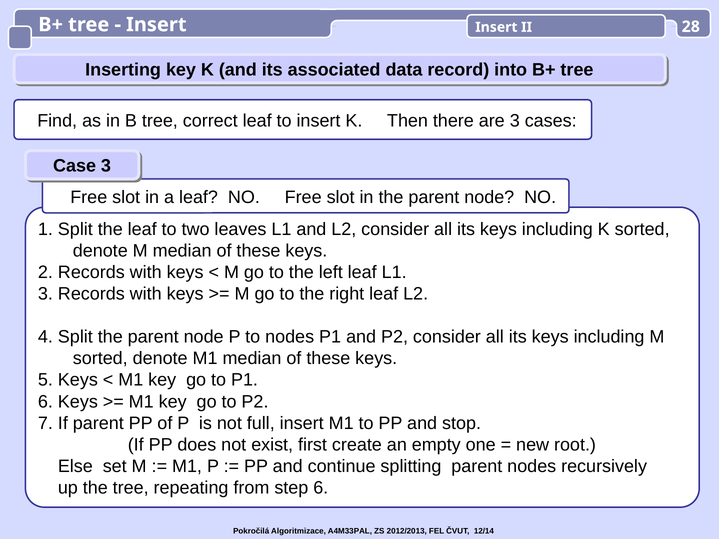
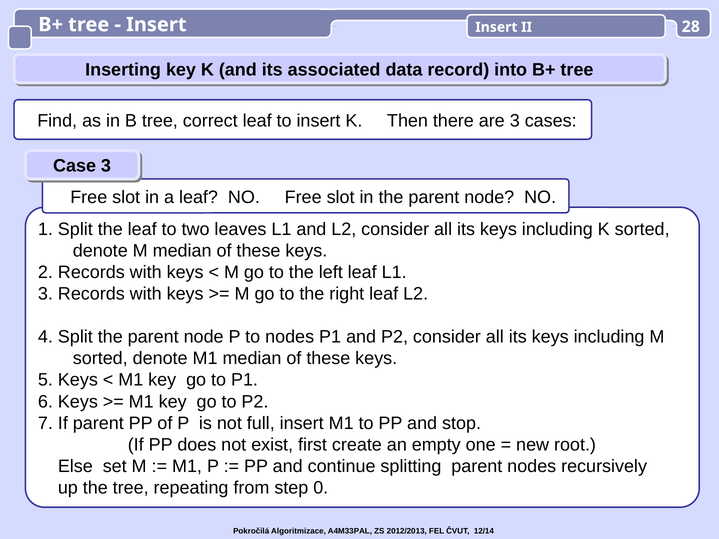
step 6: 6 -> 0 (321, 488)
